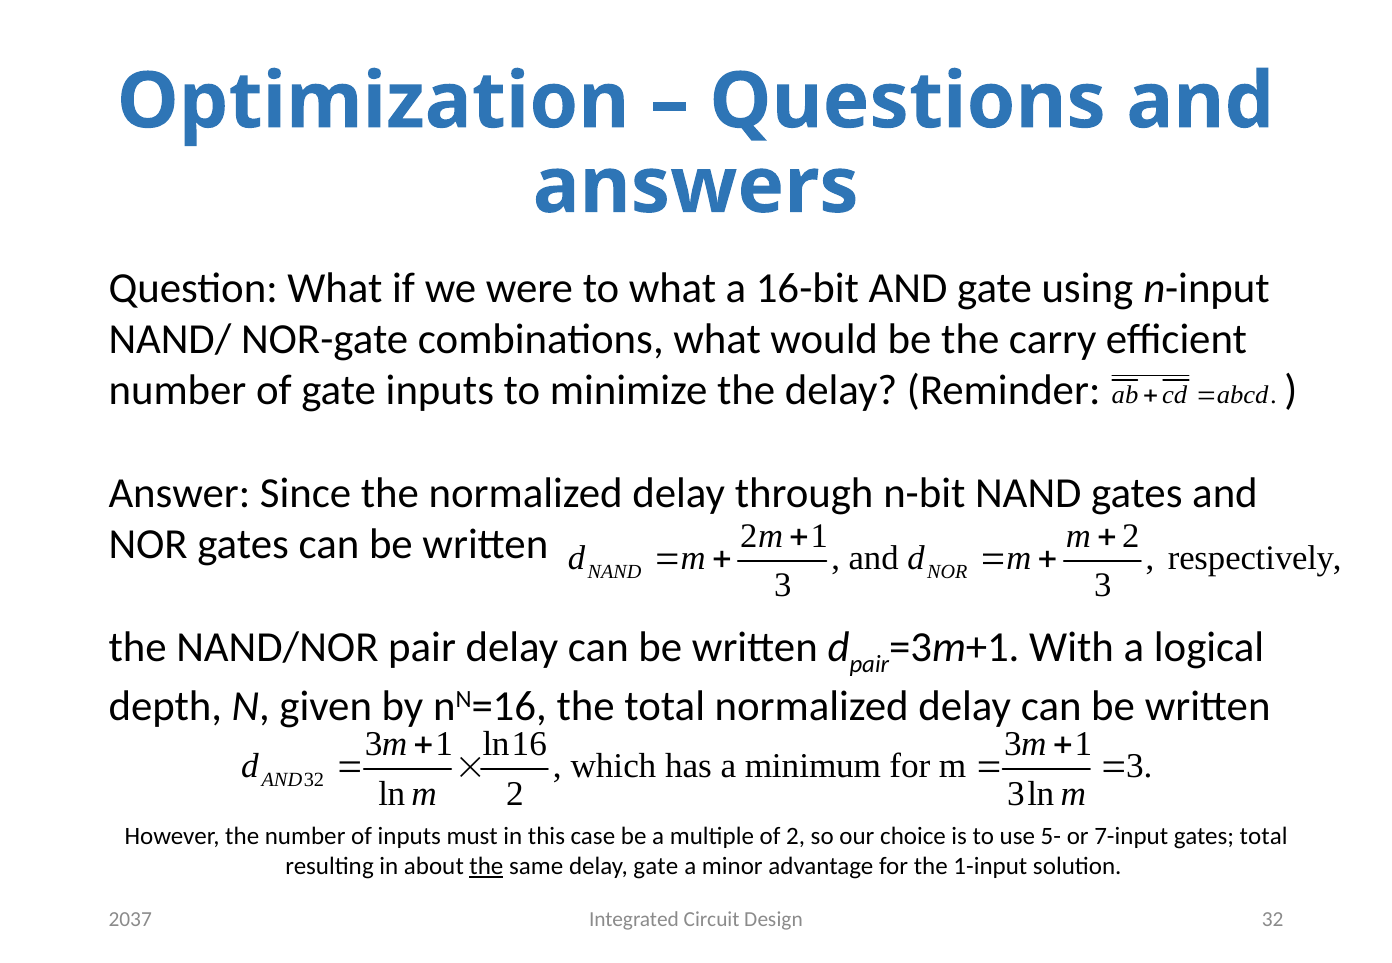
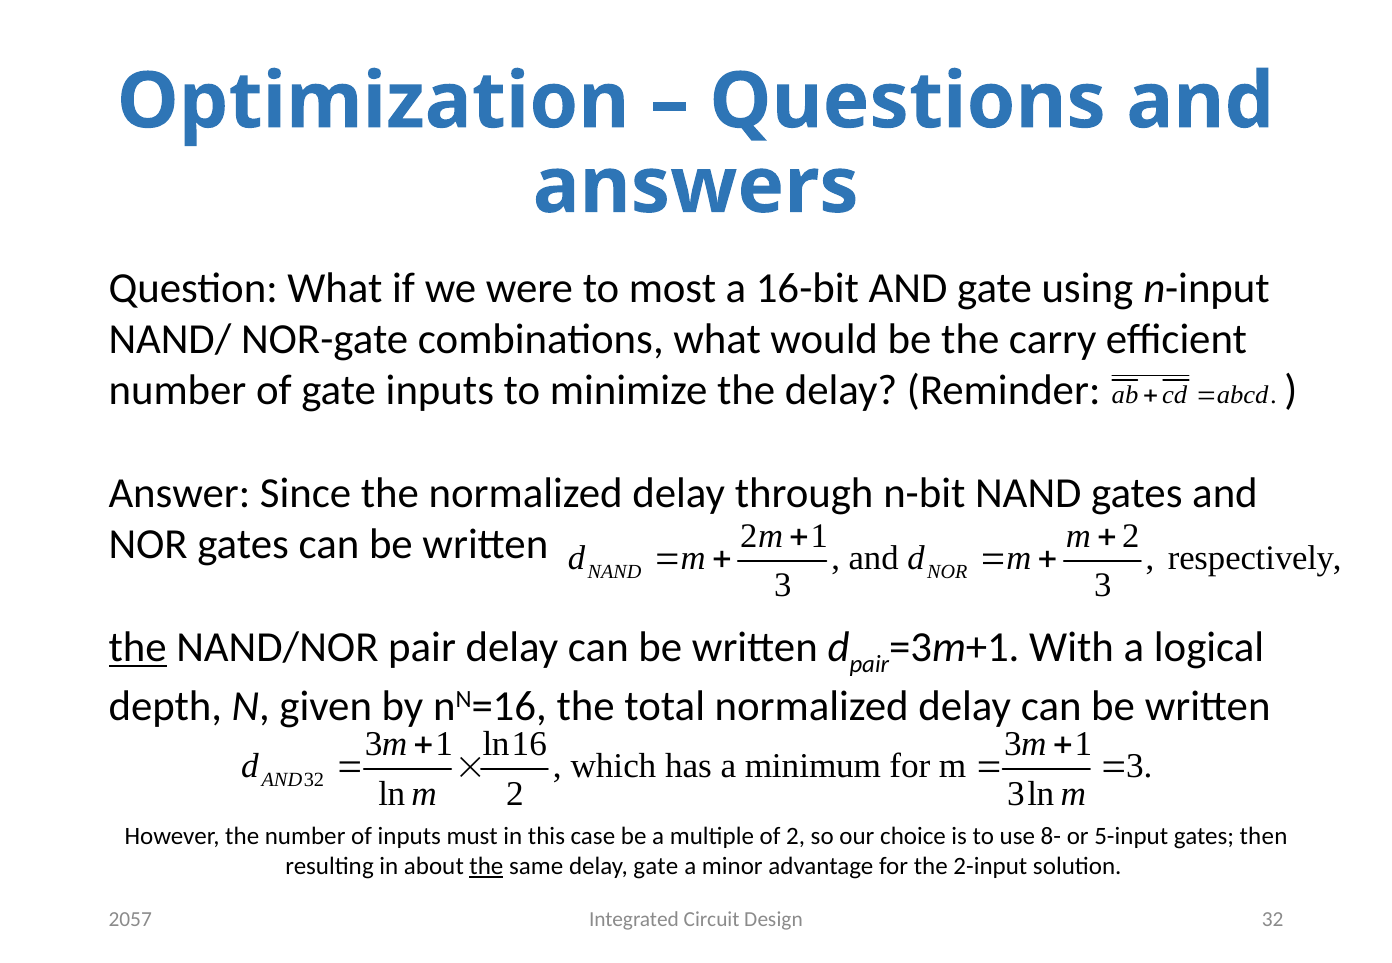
to what: what -> most (673, 288)
the underline: none -> present (138, 648)
5-: 5- -> 8- (1051, 837)
7-input: 7-input -> 5-input (1131, 837)
gates total: total -> then (1264, 837)
1-input: 1-input -> 2-input (990, 867)
2037: 2037 -> 2057 (130, 920)
